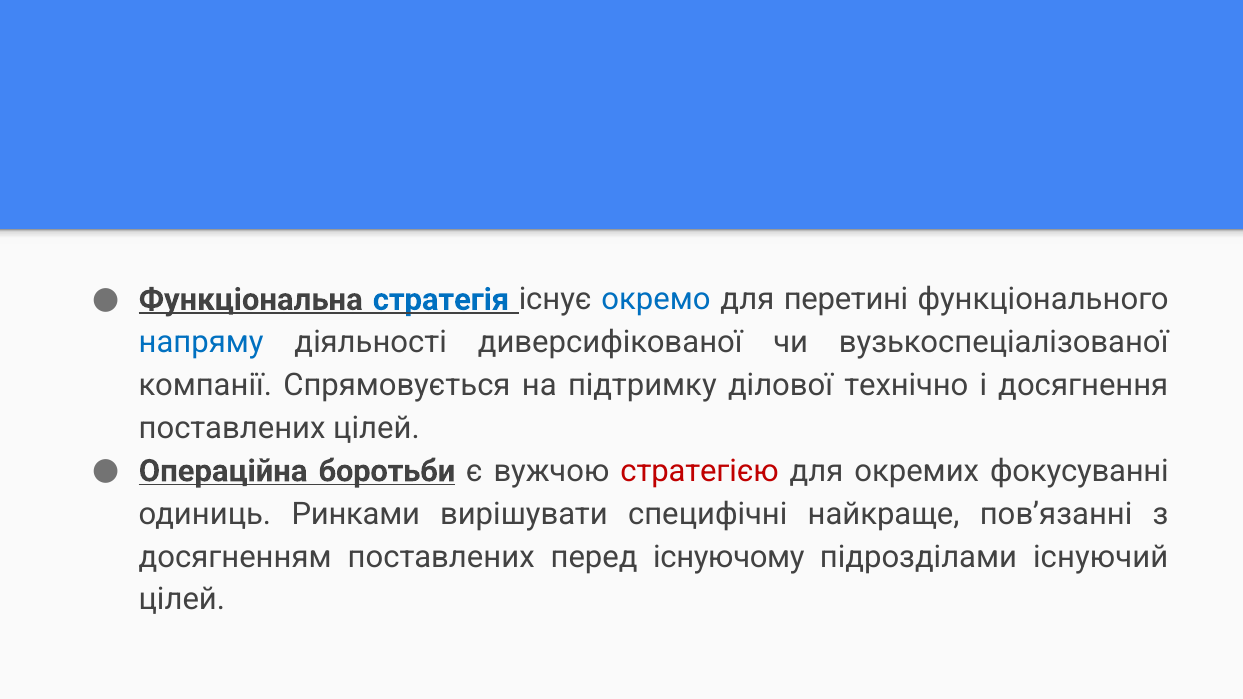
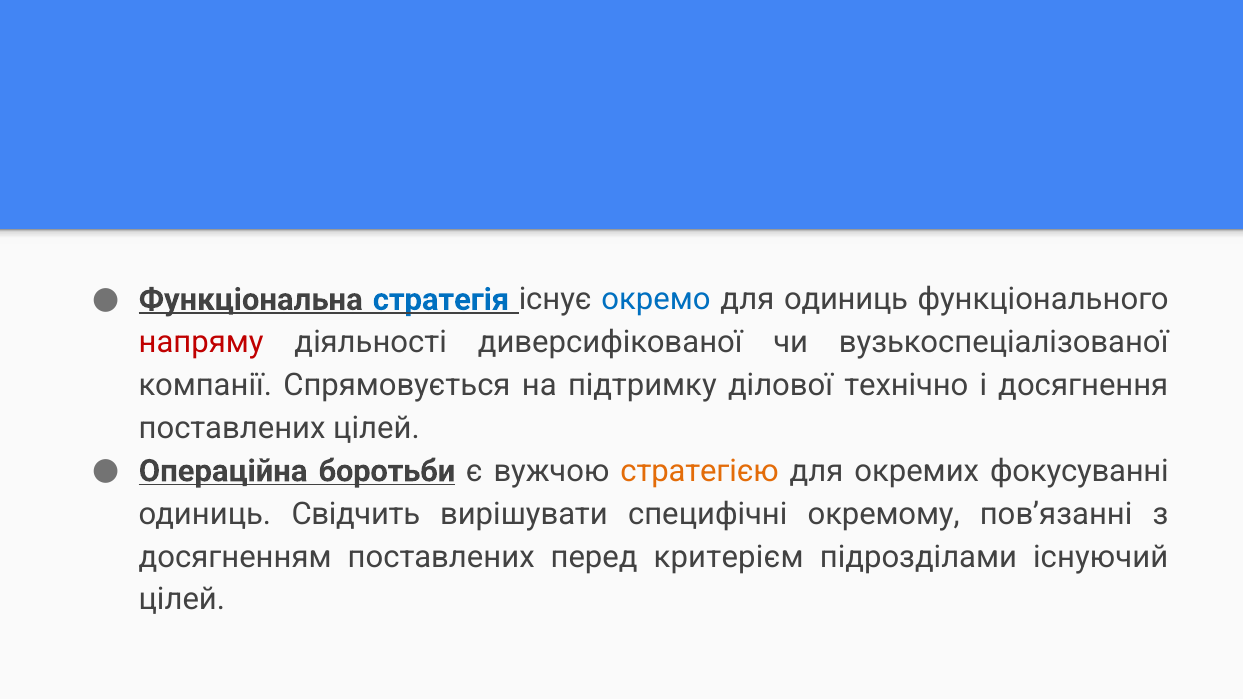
для перетині: перетині -> одиниць (846, 300)
напряму colour: blue -> red (201, 343)
стратегією colour: red -> orange (700, 471)
Ринками: Ринками -> Свідчить (356, 514)
найкраще: найкраще -> окремому (884, 514)
існуючому: існуючому -> критерієм (729, 557)
